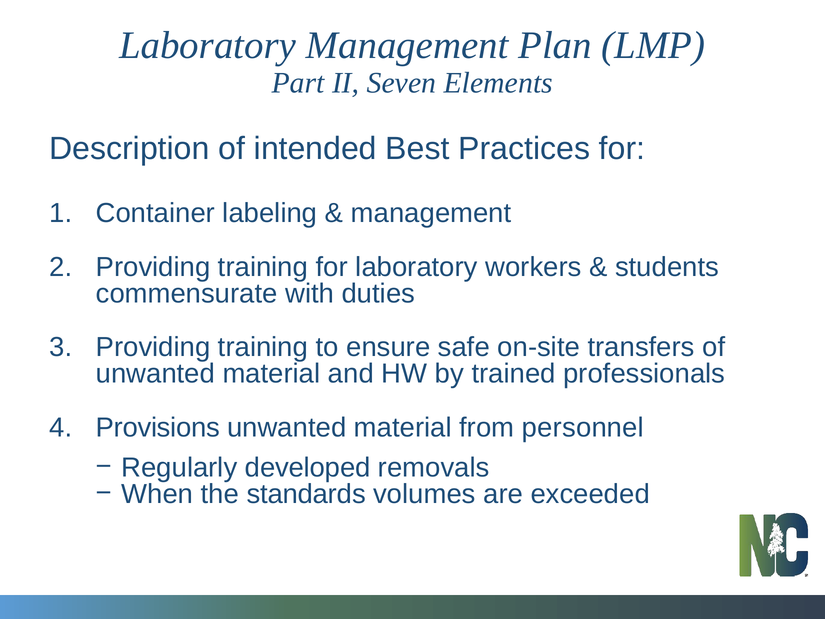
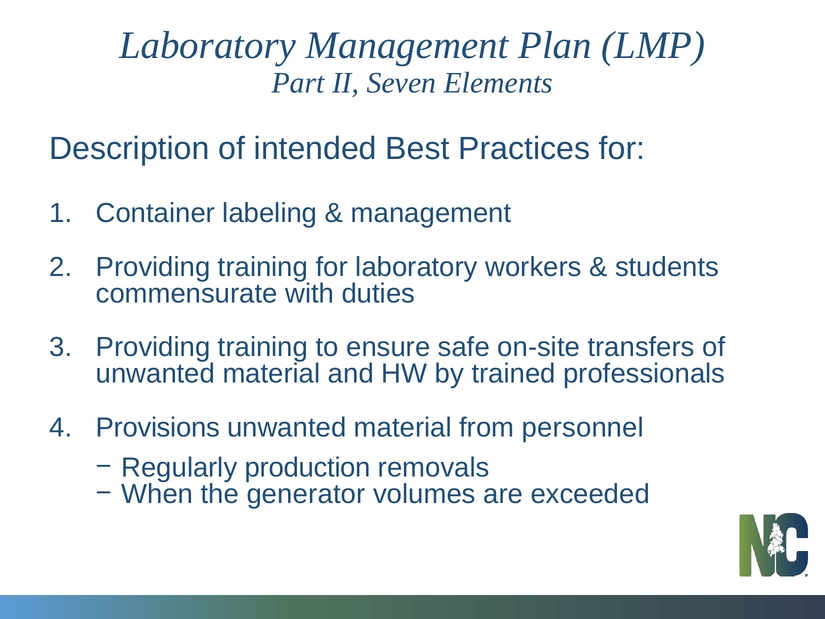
developed: developed -> production (308, 468)
standards: standards -> generator (306, 494)
